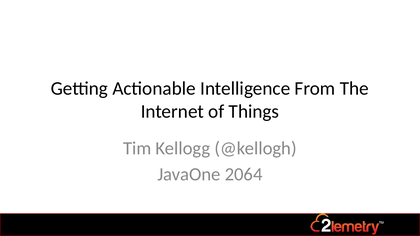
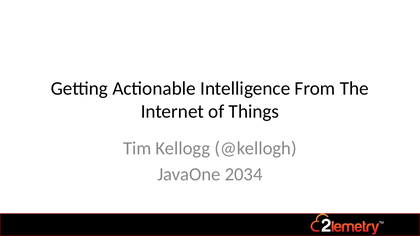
2064: 2064 -> 2034 (244, 175)
